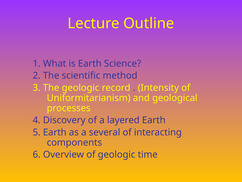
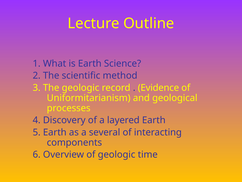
Intensity: Intensity -> Evidence (158, 87)
